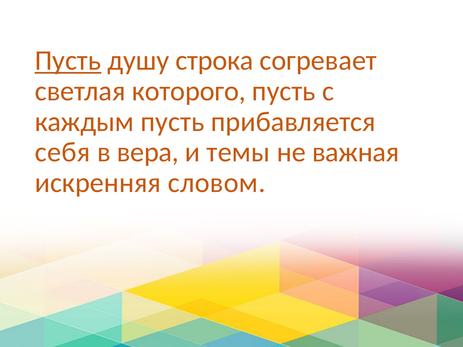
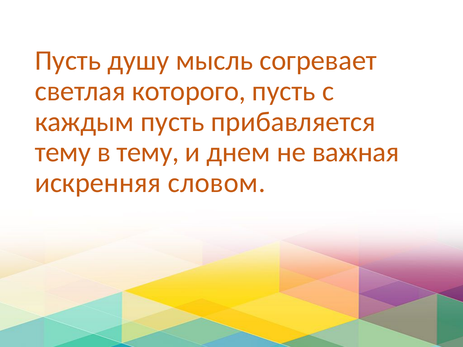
Пусть underline: present -> none (68, 61)
строка: строка -> мысль (214, 61)
себя: себя -> тему (63, 152)
в вера: вера -> тему (148, 152)
темы: темы -> днем (239, 152)
